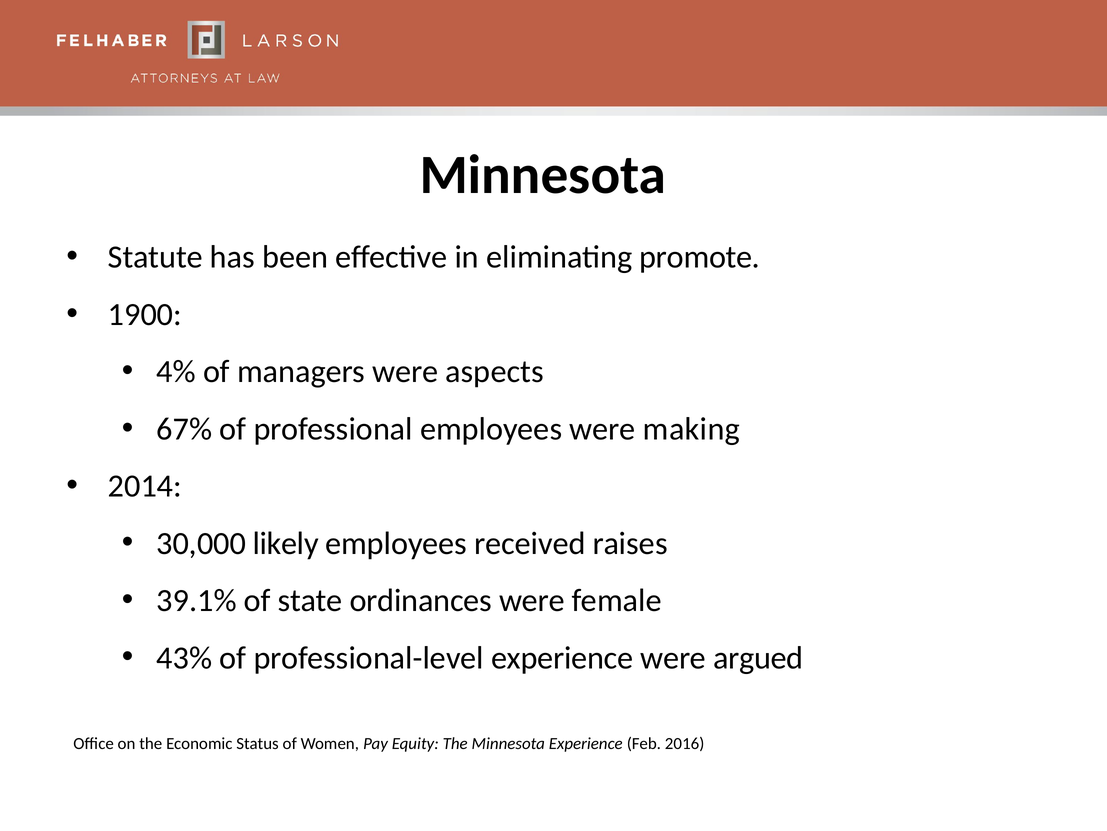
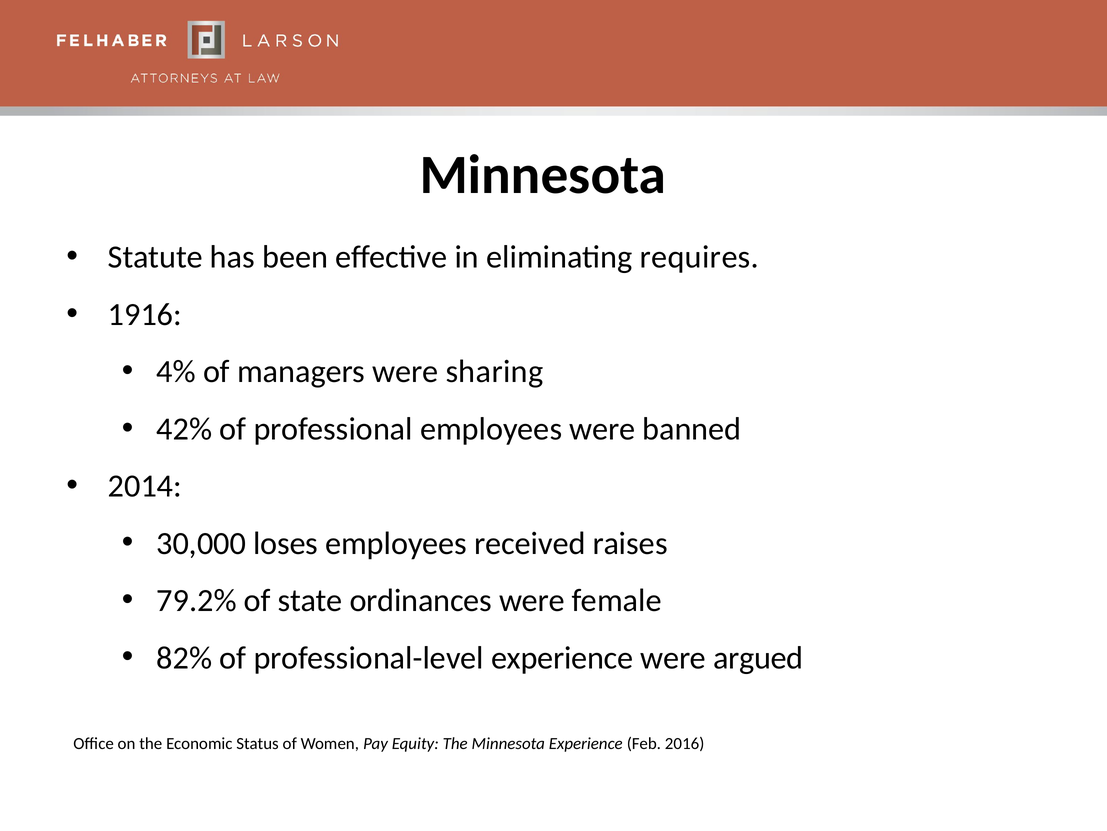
promote: promote -> requires (699, 257)
1900: 1900 -> 1916 (145, 314)
aspects: aspects -> sharing (494, 371)
67%: 67% -> 42% (184, 429)
making: making -> banned (692, 429)
likely: likely -> loses (286, 543)
39.1%: 39.1% -> 79.2% (196, 600)
43%: 43% -> 82% (184, 657)
